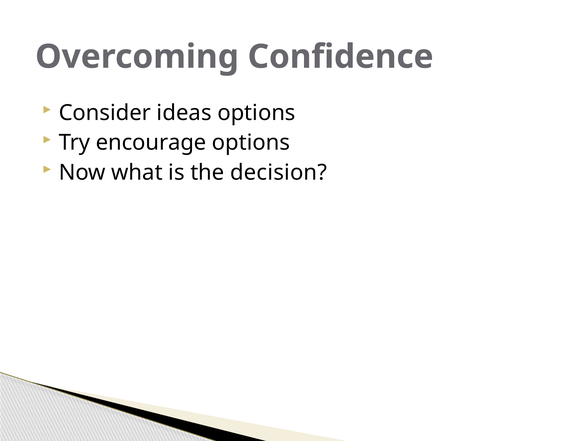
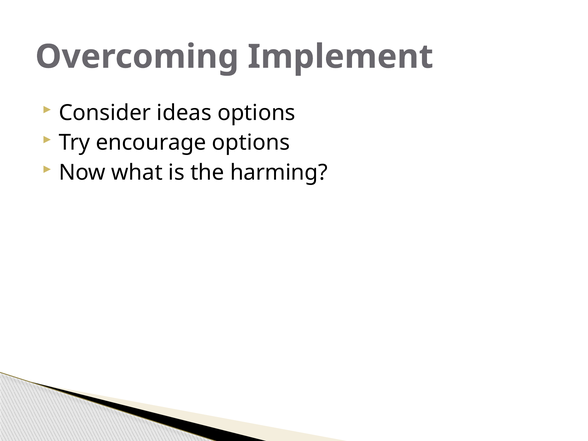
Confidence: Confidence -> Implement (340, 57)
decision: decision -> harming (279, 172)
